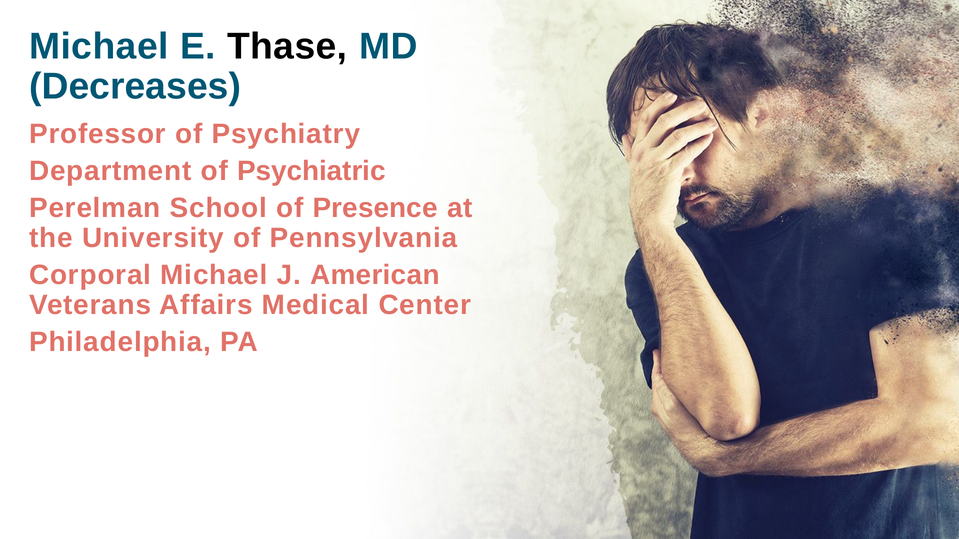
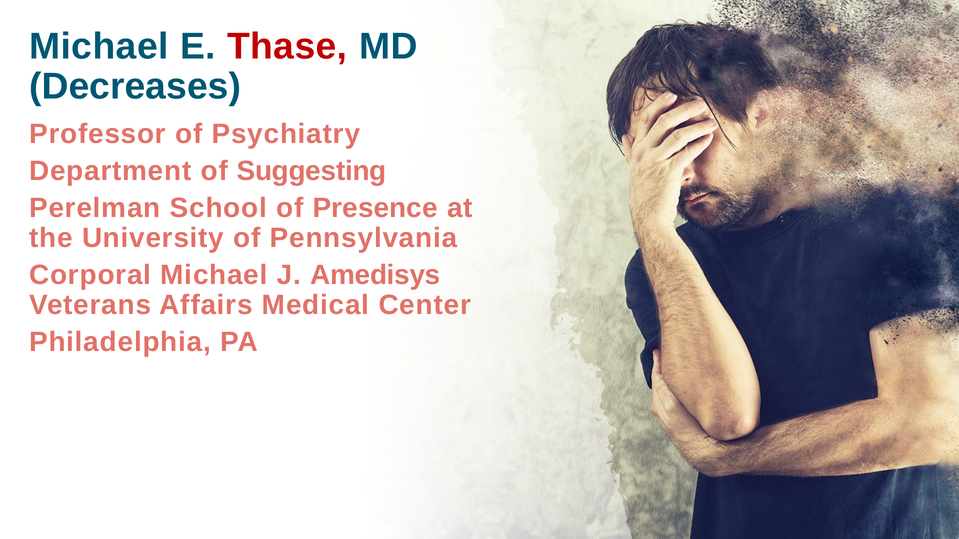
Thase colour: black -> red (287, 46)
Psychiatric: Psychiatric -> Suggesting (312, 171)
American: American -> Amedisys (375, 275)
